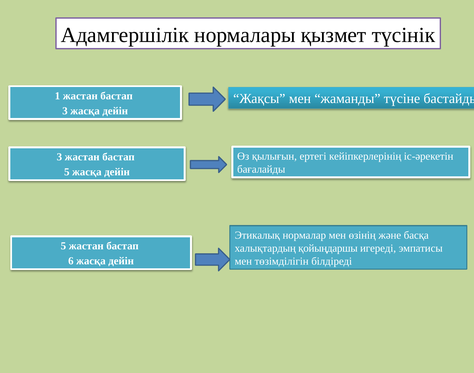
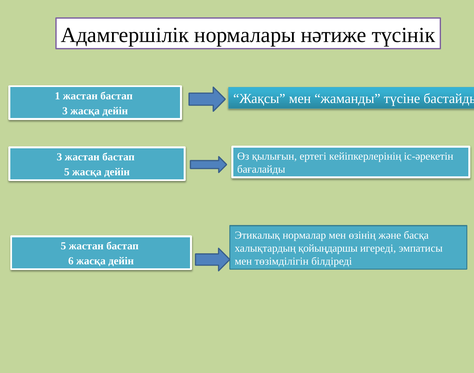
қызмет: қызмет -> нәтиже (334, 35)
